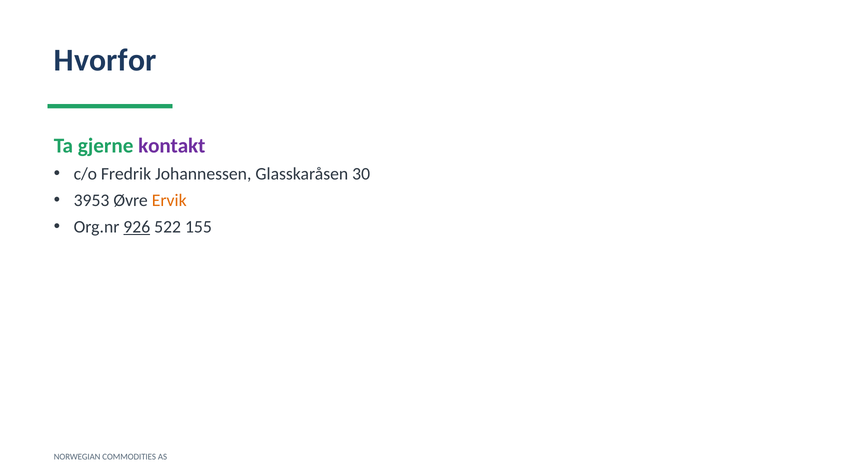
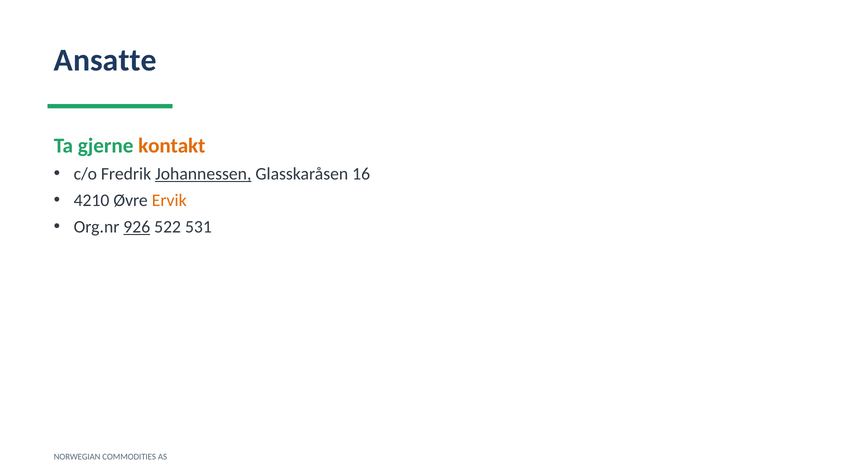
Hvorfor: Hvorfor -> Ansatte (105, 60)
kontakt colour: purple -> orange (172, 146)
Johannessen underline: none -> present (203, 174)
30: 30 -> 16 (361, 174)
3953: 3953 -> 4210 (92, 200)
155: 155 -> 531 (198, 227)
